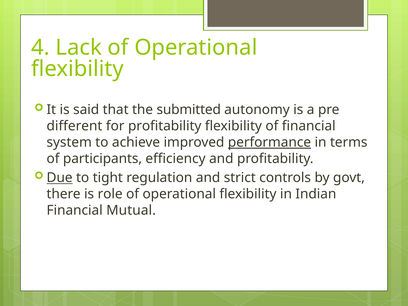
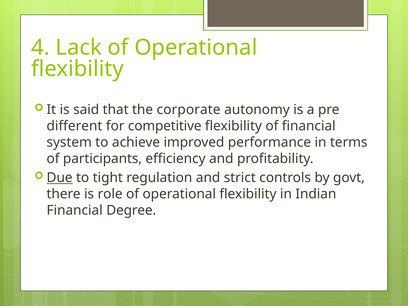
submitted: submitted -> corporate (189, 110)
for profitability: profitability -> competitive (165, 126)
performance underline: present -> none (269, 142)
Mutual: Mutual -> Degree (131, 210)
